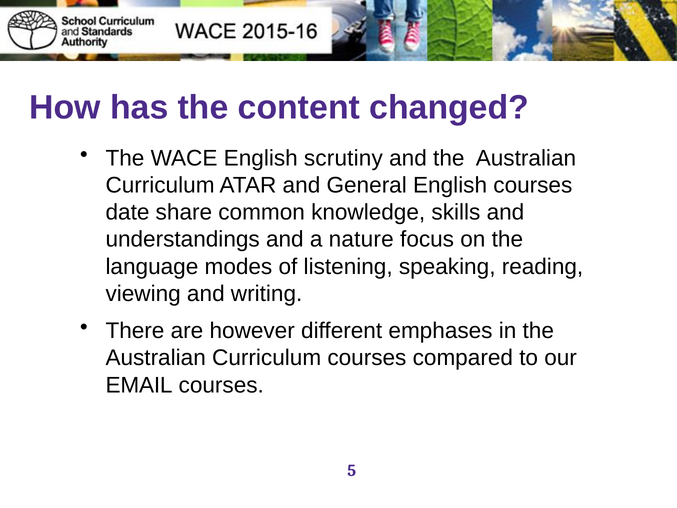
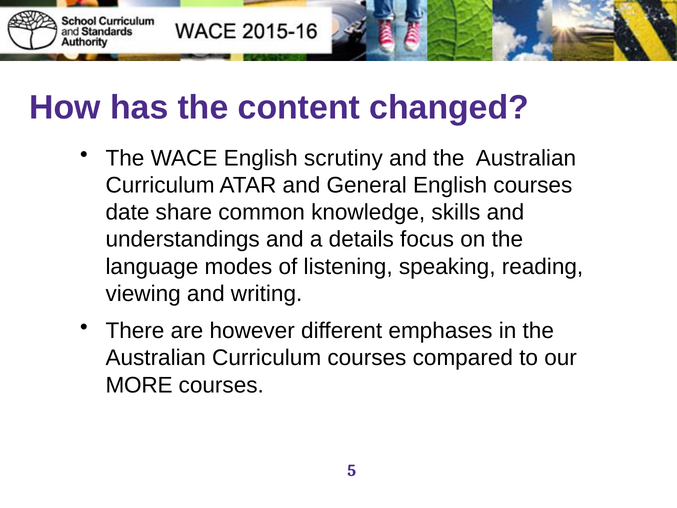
nature: nature -> details (361, 239)
EMAIL: EMAIL -> MORE (139, 385)
